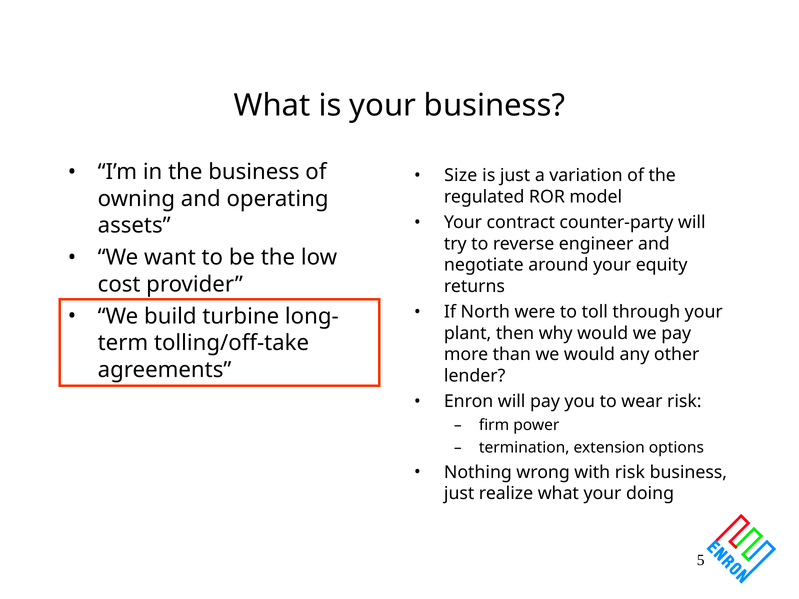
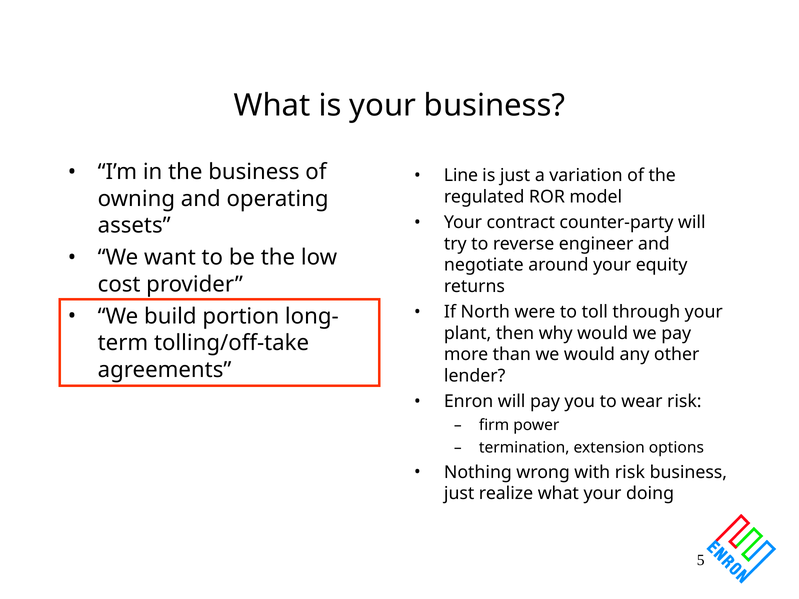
Size: Size -> Line (461, 176)
turbine: turbine -> portion (241, 317)
